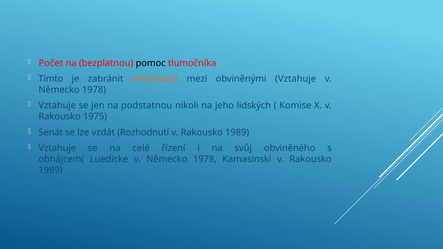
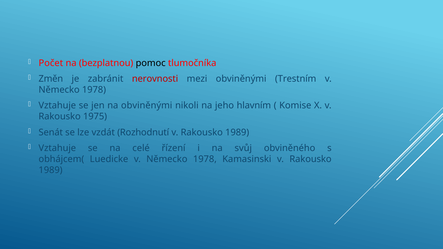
Tímto: Tímto -> Změn (51, 79)
nerovnosti colour: orange -> red (155, 79)
obviněnými Vztahuje: Vztahuje -> Trestním (296, 79)
na podstatnou: podstatnou -> obviněnými (147, 106)
lidských: lidských -> hlavním (254, 106)
